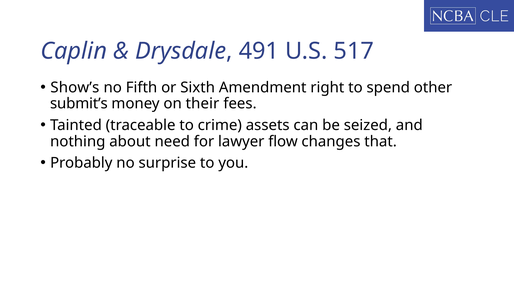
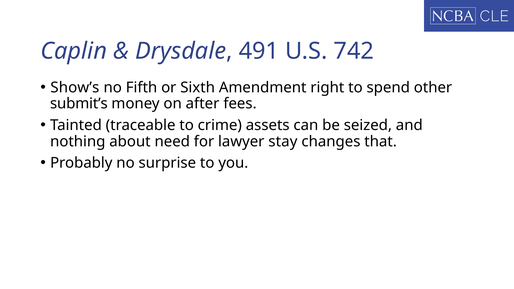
517: 517 -> 742 (354, 51)
their: their -> after (203, 104)
flow: flow -> stay (283, 141)
